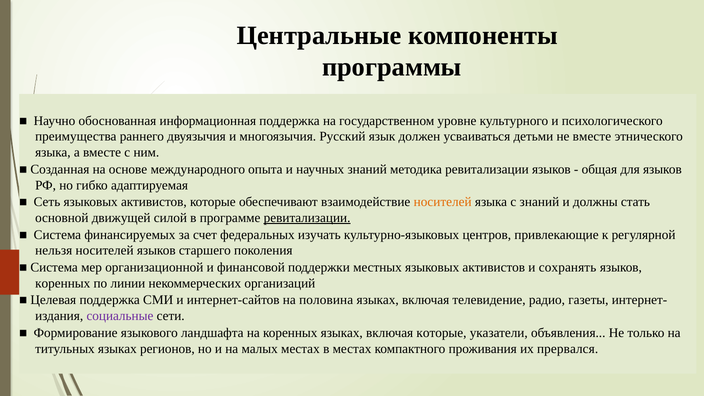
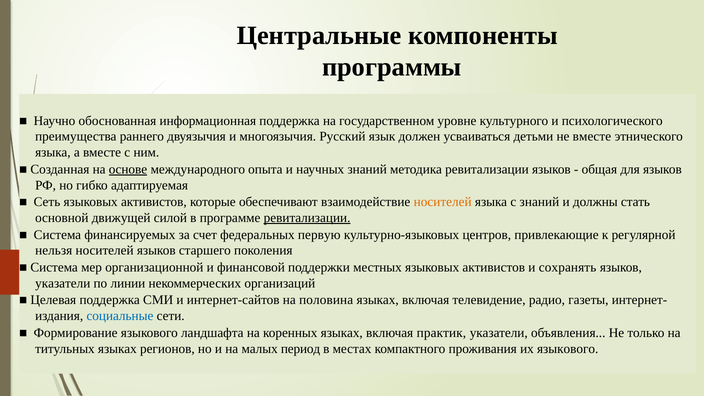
основе underline: none -> present (128, 169)
изучать: изучать -> первую (319, 235)
коренных: коренных -> указатели (63, 283)
социальные colour: purple -> blue (120, 316)
включая которые: которые -> практик (441, 333)
малых местах: местах -> период (301, 349)
их прервался: прервался -> языкового (568, 349)
